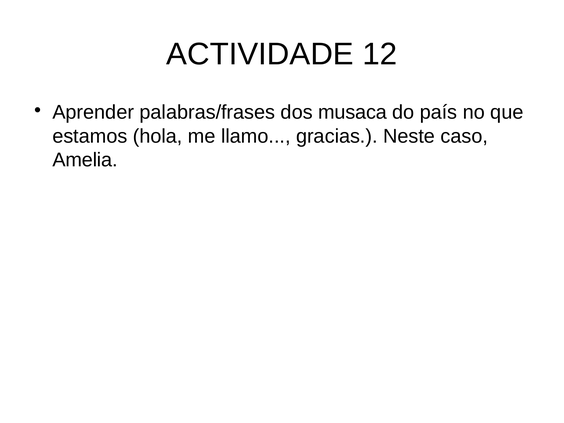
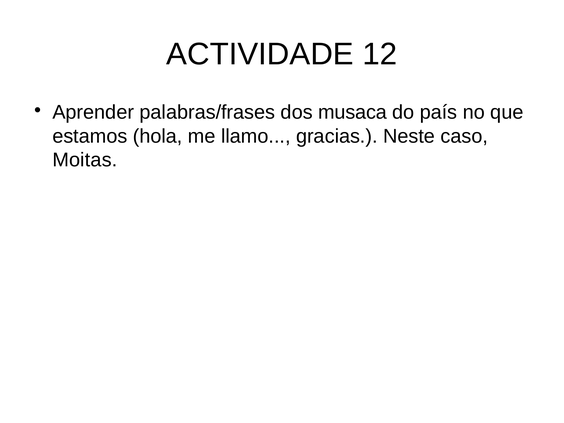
Amelia: Amelia -> Moitas (85, 160)
